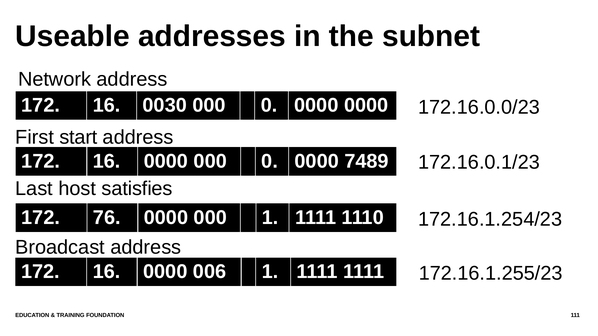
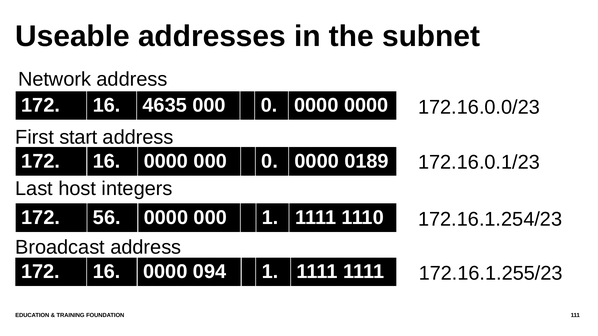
0030: 0030 -> 4635 (165, 106)
7489: 7489 -> 0189 (367, 161)
satisfies: satisfies -> integers (137, 189)
76: 76 -> 56 (107, 218)
006: 006 -> 094 (210, 272)
